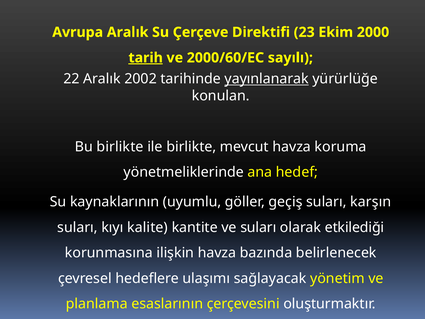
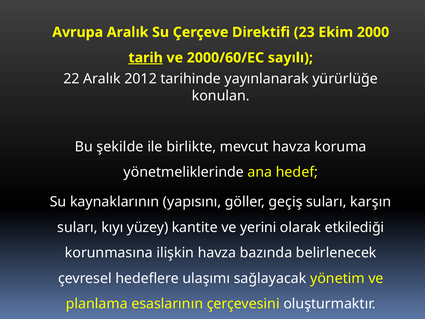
2002: 2002 -> 2012 (141, 79)
yayınlanarak underline: present -> none (267, 79)
Bu birlikte: birlikte -> şekilde (120, 147)
uyumlu: uyumlu -> yapısını (192, 202)
kalite: kalite -> yüzey (148, 227)
ve suları: suları -> yerini (258, 227)
